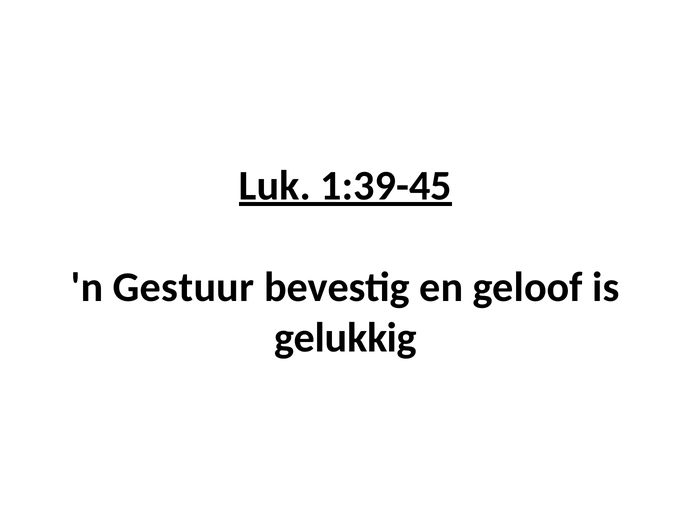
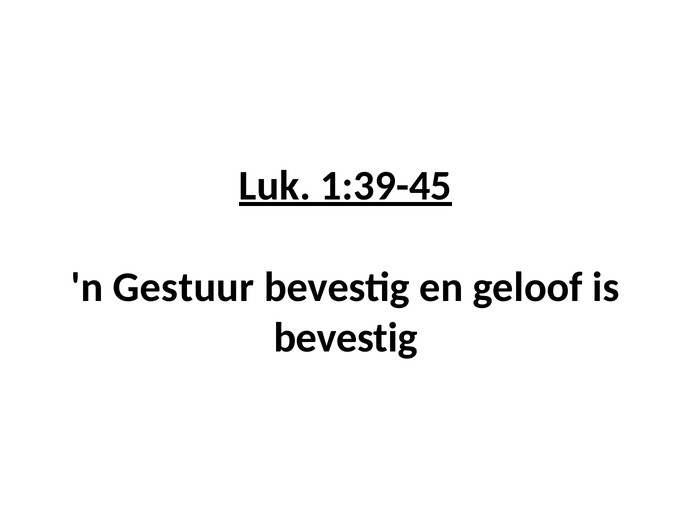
gelukkig: gelukkig -> bevestig (346, 338)
